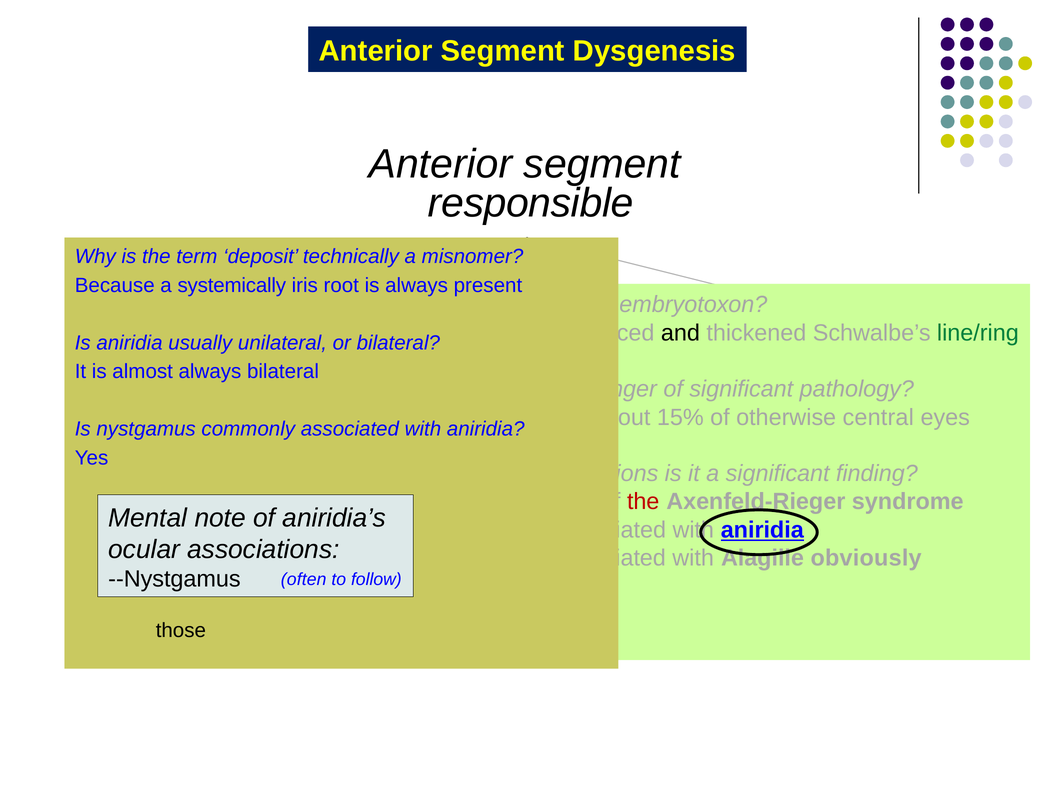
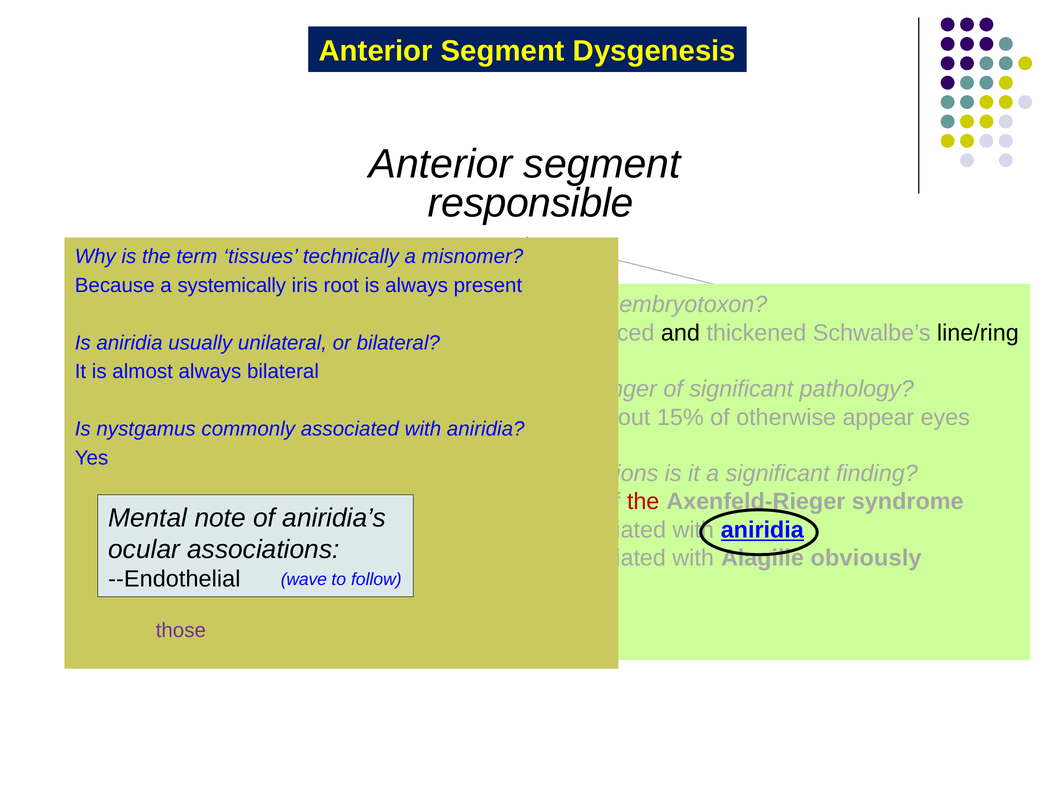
deposit: deposit -> tissues (261, 256)
line/ring colour: green -> black (978, 333)
otherwise central: central -> appear (878, 417)
--Nystgamus: --Nystgamus -> --Endothelial (174, 579)
often: often -> wave (304, 579)
those colour: black -> purple (181, 630)
